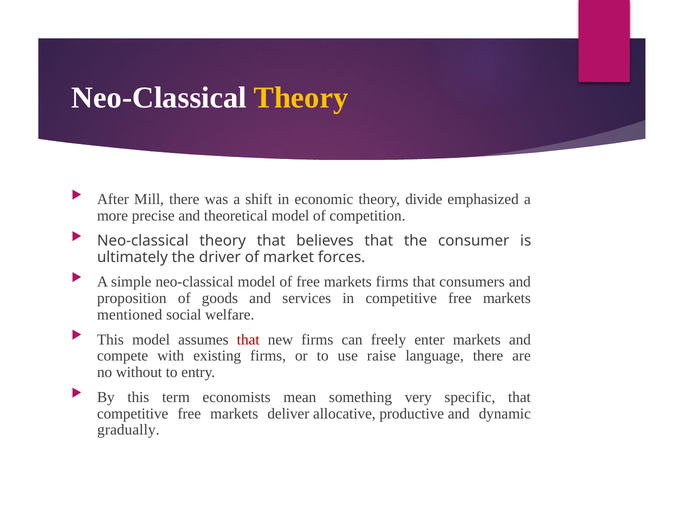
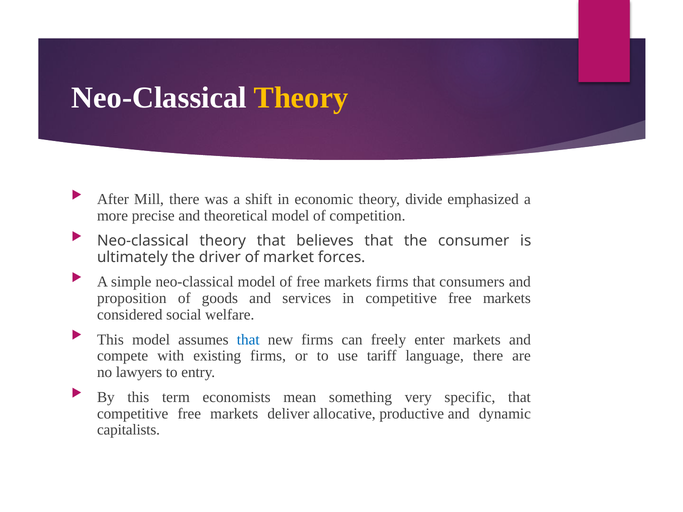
mentioned: mentioned -> considered (130, 315)
that colour: red -> blue (248, 340)
raise: raise -> tariff (382, 356)
without: without -> lawyers (139, 372)
gradually: gradually -> capitalists (129, 430)
